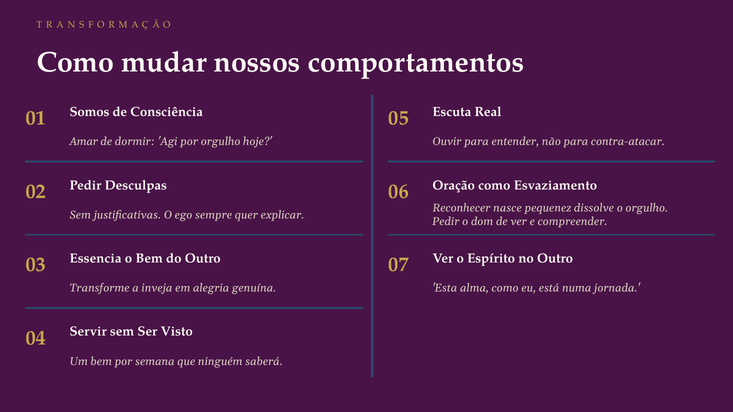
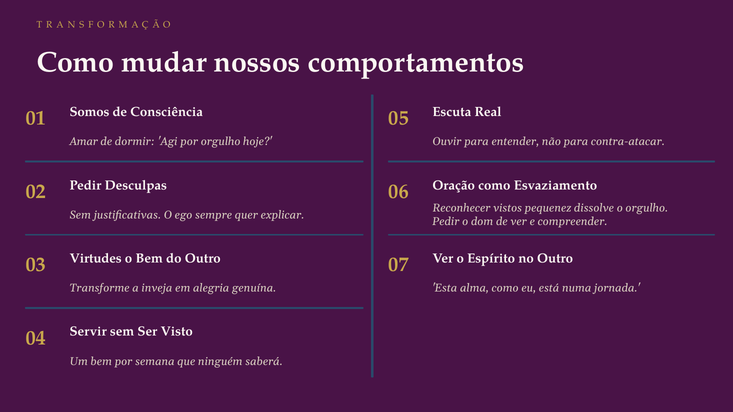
nasce: nasce -> vistos (508, 208)
Essencia: Essencia -> Virtudes (96, 259)
